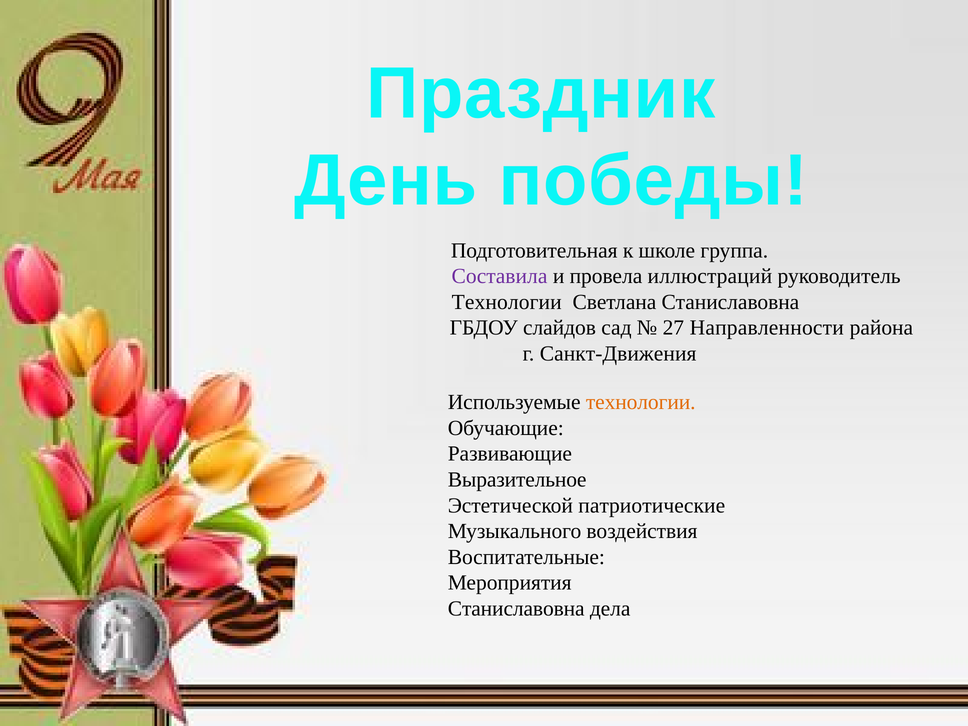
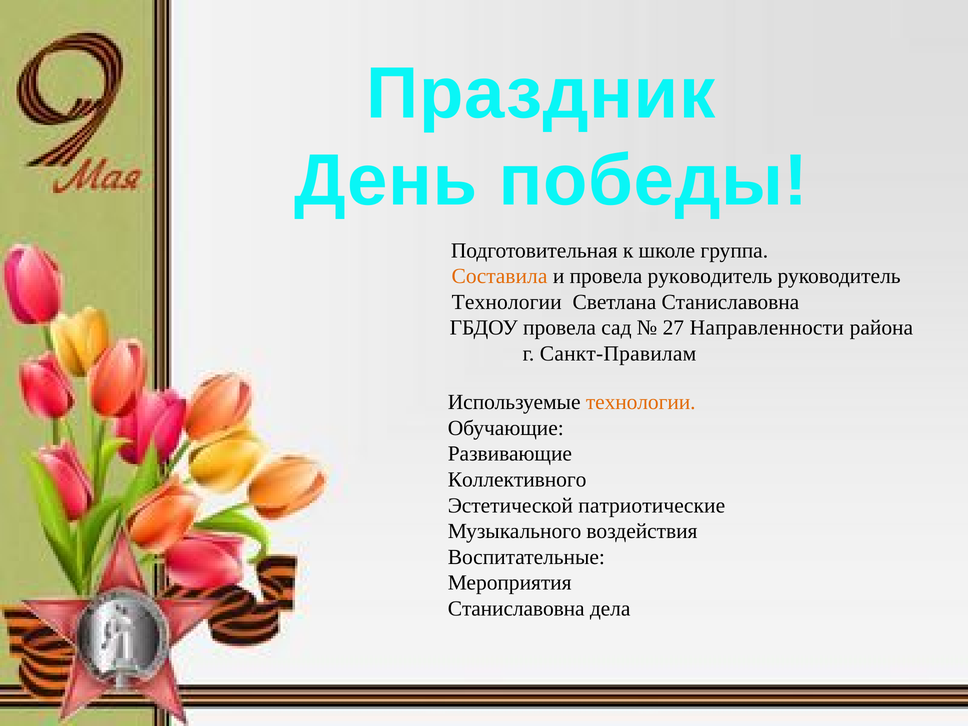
Составила colour: purple -> orange (500, 276)
провела иллюстраций: иллюстраций -> руководитель (710, 276)
ГБДОУ слайдов: слайдов -> провела (559, 328)
Санкт-Движения: Санкт-Движения -> Санкт-Правилам (618, 354)
Выразительное: Выразительное -> Коллективного (517, 480)
